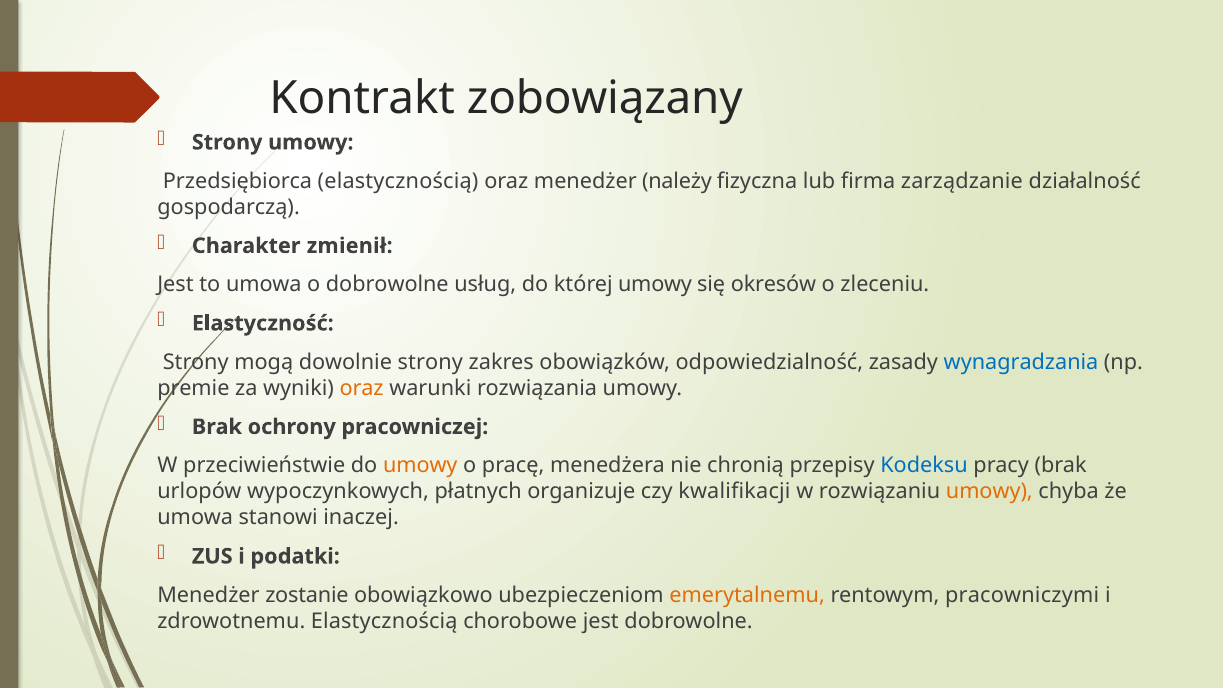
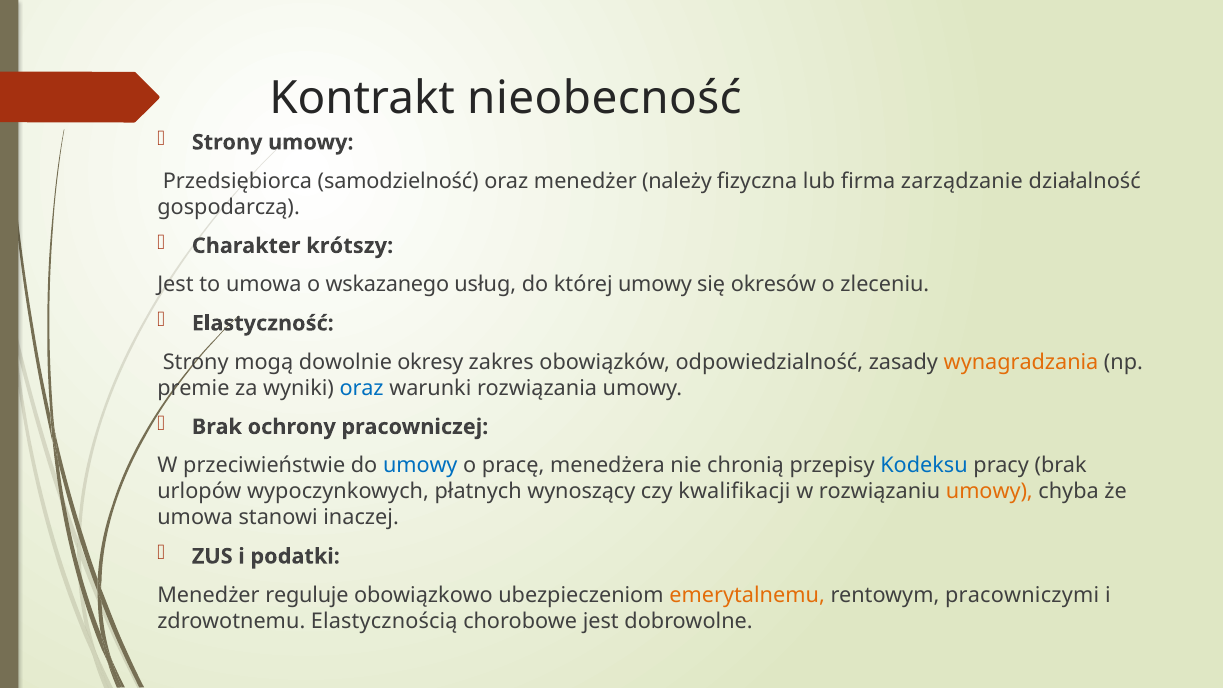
zobowiązany: zobowiązany -> nieobecność (604, 98)
Przedsiębiorca elastycznością: elastycznością -> samodzielność (398, 181)
zmienił: zmienił -> krótszy (350, 246)
o dobrowolne: dobrowolne -> wskazanego (387, 285)
dowolnie strony: strony -> okresy (430, 362)
wynagradzania colour: blue -> orange (1021, 362)
oraz colour: orange -> blue (362, 388)
umowy colour: orange -> blue (420, 466)
organizuje: organizuje -> wynoszący (581, 492)
zostanie: zostanie -> reguluje (307, 595)
